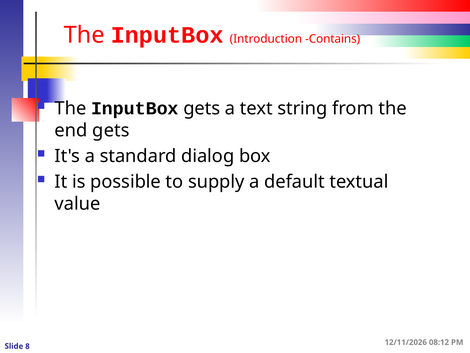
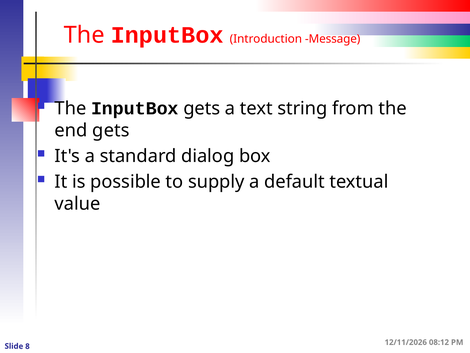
Contains: Contains -> Message (333, 39)
